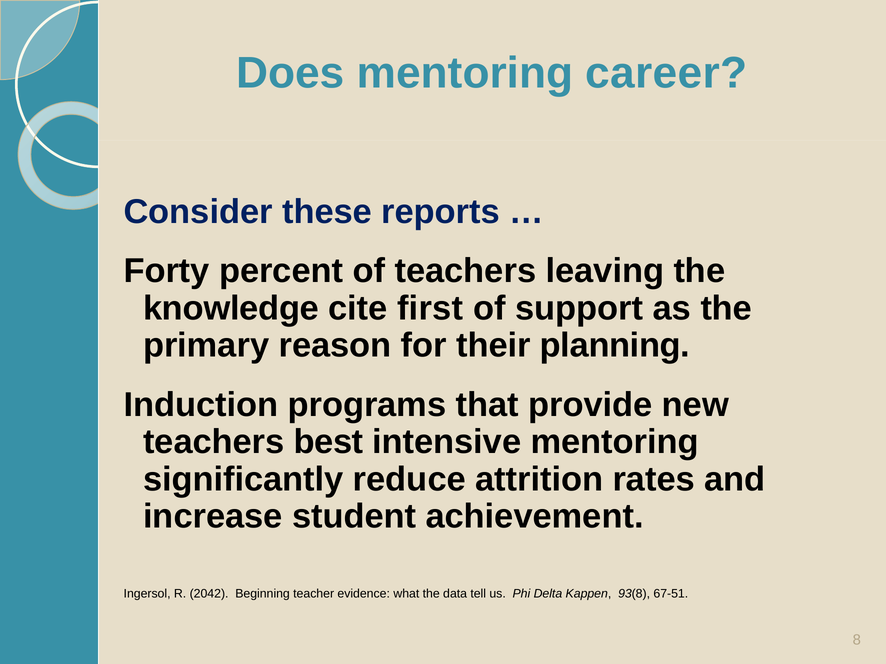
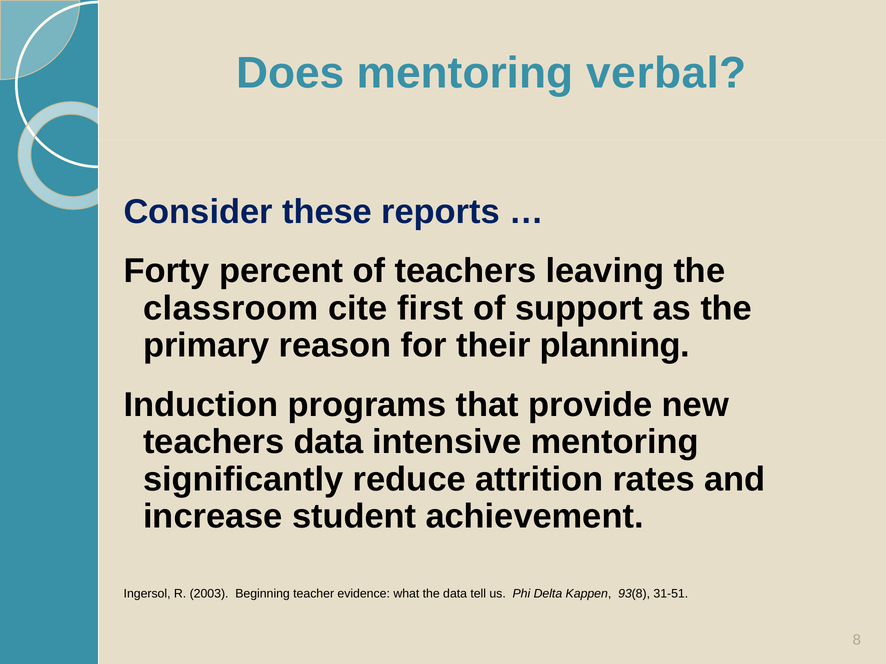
career: career -> verbal (666, 73)
knowledge: knowledge -> classroom (231, 308)
teachers best: best -> data (328, 442)
2042: 2042 -> 2003 (209, 594)
67-51: 67-51 -> 31-51 (671, 594)
